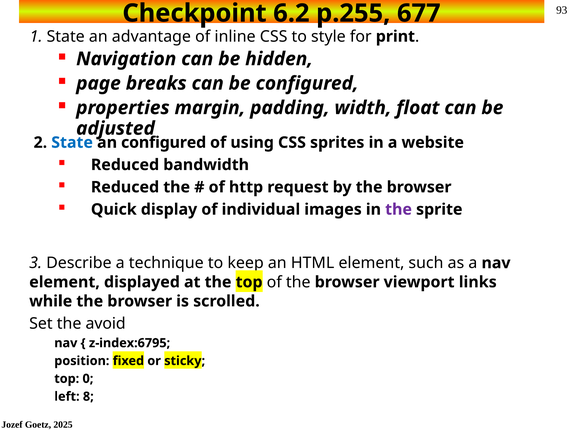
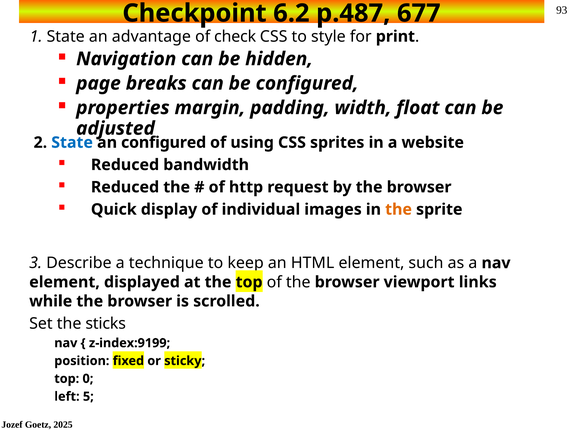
p.255: p.255 -> p.487 (353, 13)
inline: inline -> check (235, 36)
the colour: purple -> orange (399, 209)
avoid: avoid -> sticks (106, 323)
z-index:6795: z-index:6795 -> z-index:9199 (130, 343)
8: 8 -> 5 (88, 396)
